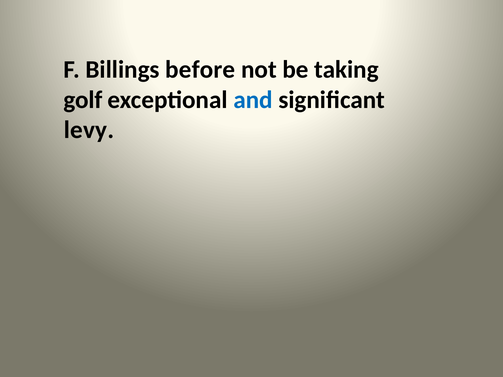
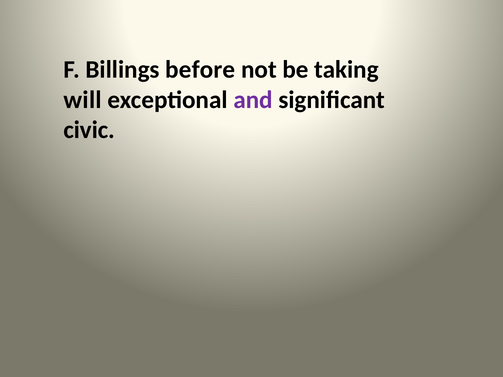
golf: golf -> will (83, 100)
and colour: blue -> purple (253, 100)
levy: levy -> civic (89, 130)
